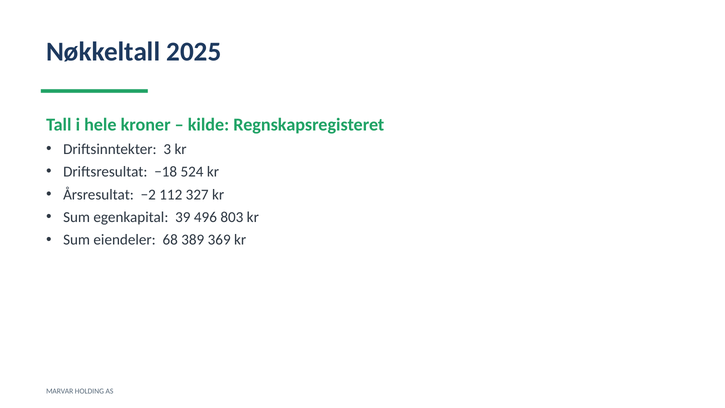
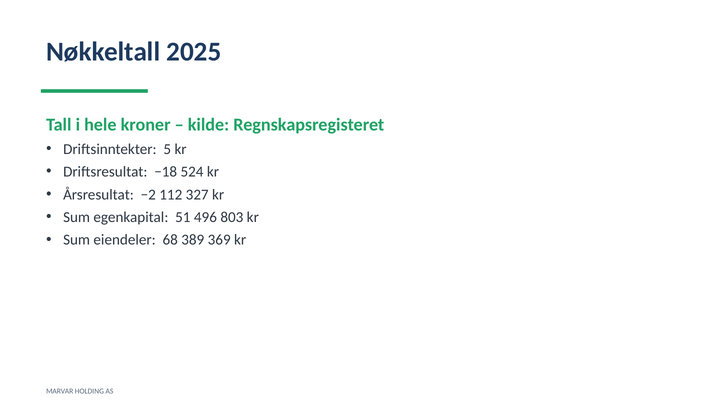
3: 3 -> 5 (167, 149)
39: 39 -> 51 (183, 217)
